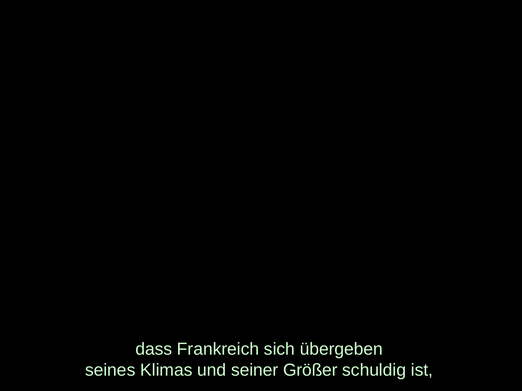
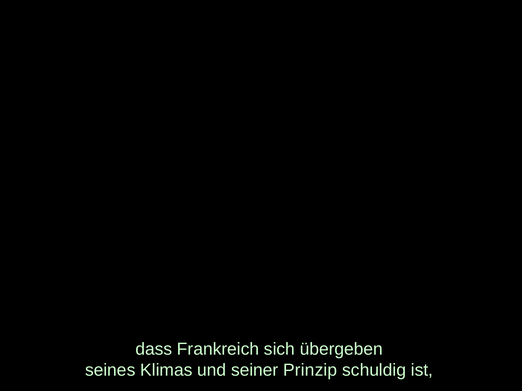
Größer: Größer -> Prinzip (310, 371)
